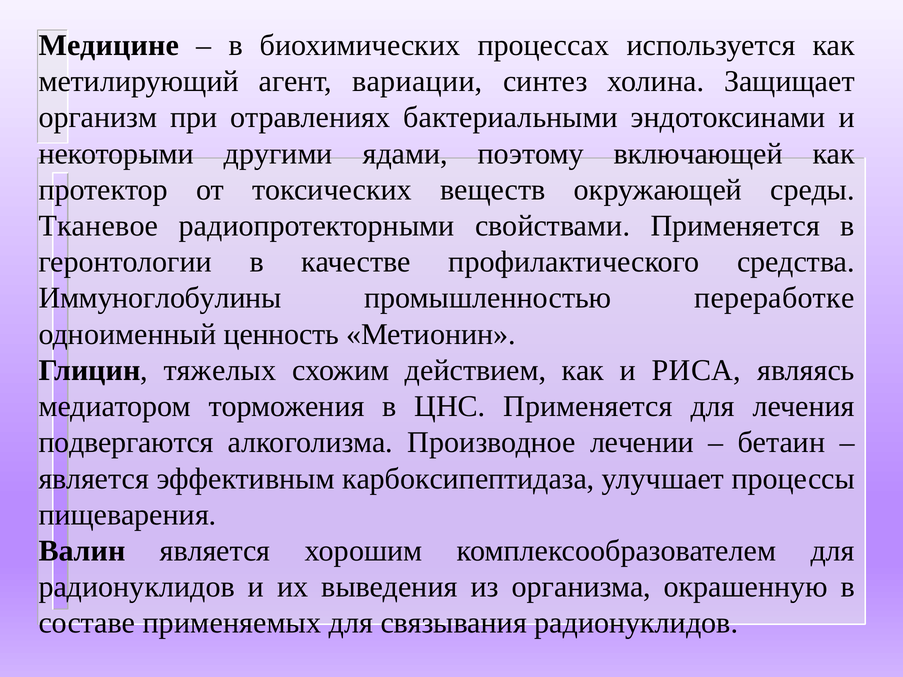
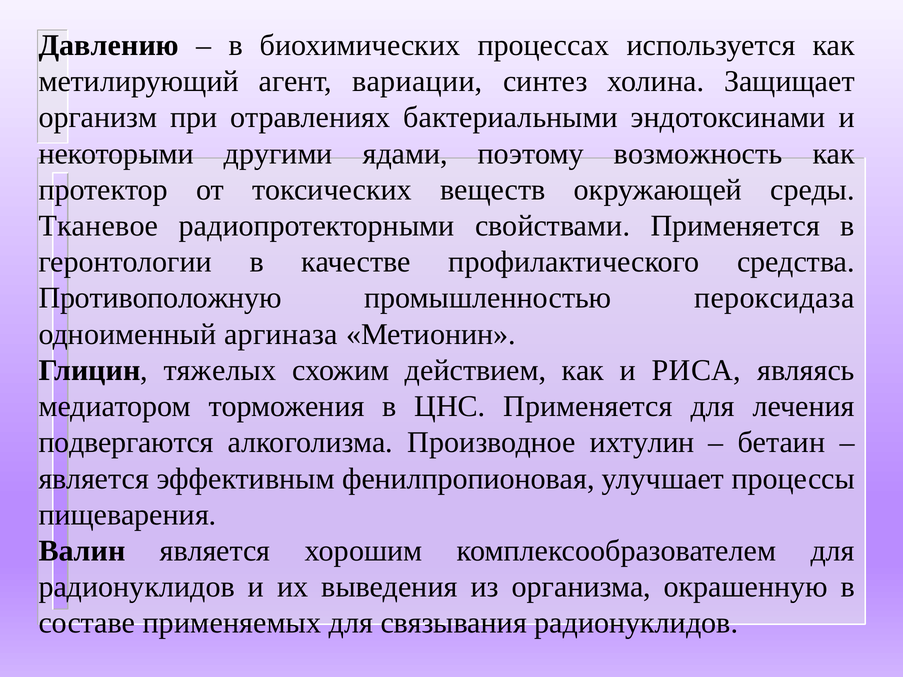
Медицине: Медицине -> Давлению (109, 45)
включающей: включающей -> возможность (698, 154)
Иммуноглобулины: Иммуноглобулины -> Противоположную (160, 298)
переработке: переработке -> пероксидаза (774, 298)
ценность: ценность -> аргиназа (281, 334)
лечении: лечении -> ихтулин (642, 443)
карбоксипептидаза: карбоксипептидаза -> фенилпропионовая (468, 479)
